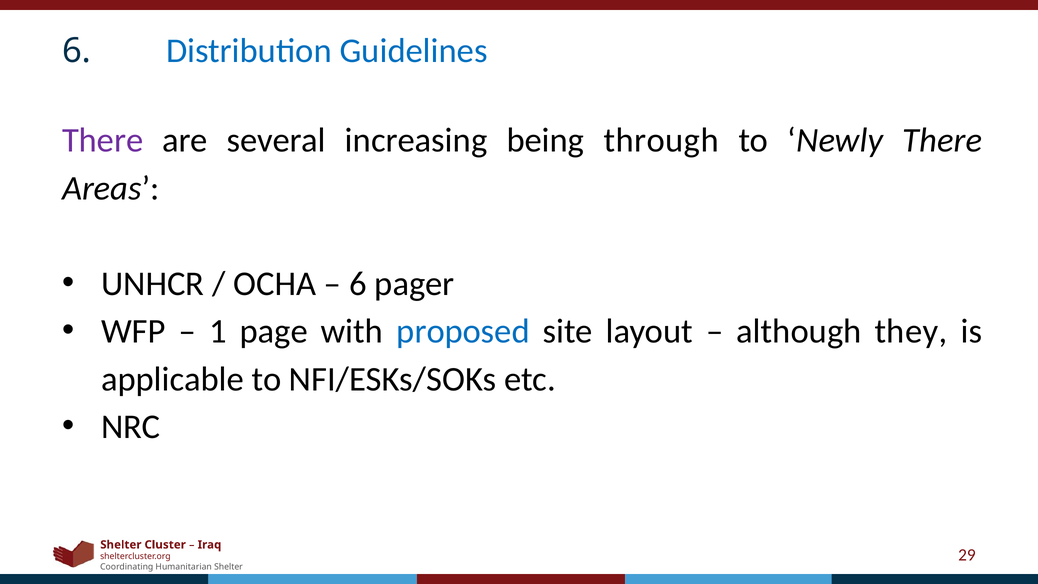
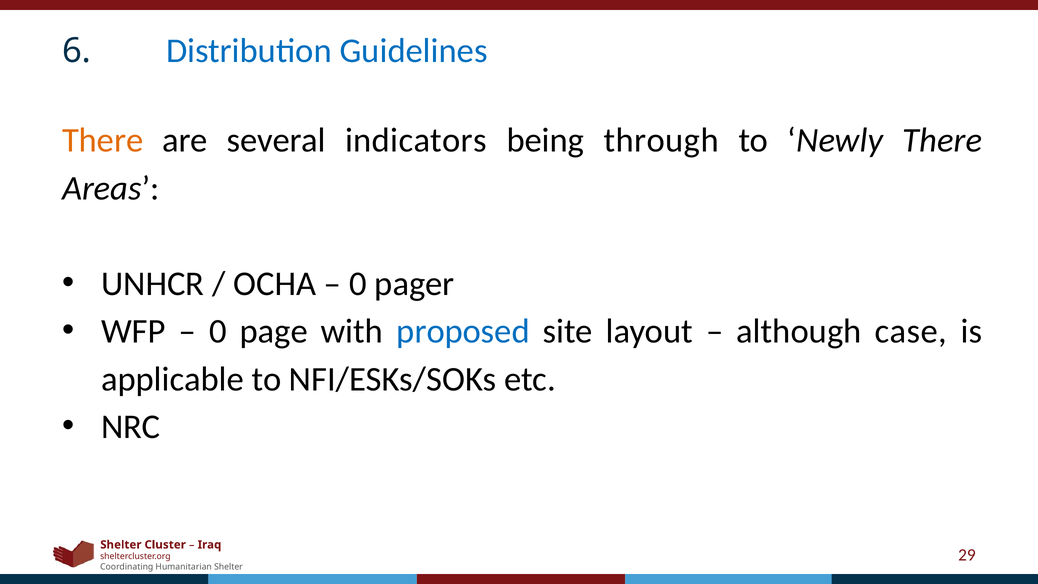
There colour: purple -> orange (103, 140)
increasing: increasing -> indicators (416, 140)
6: 6 -> 0 (358, 284)
1: 1 -> 0 (218, 331)
they: they -> case (911, 331)
